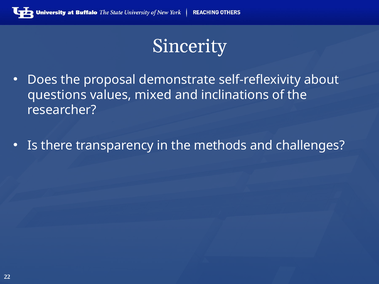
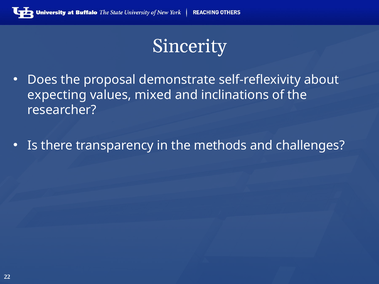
questions: questions -> expecting (57, 95)
